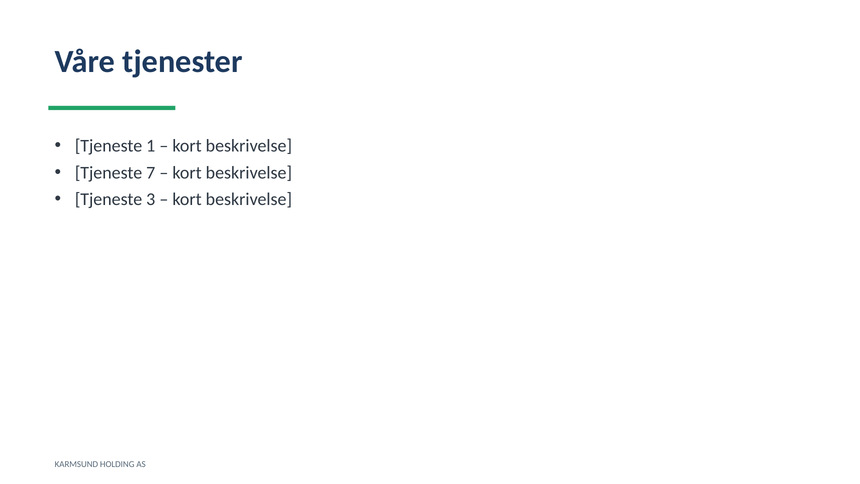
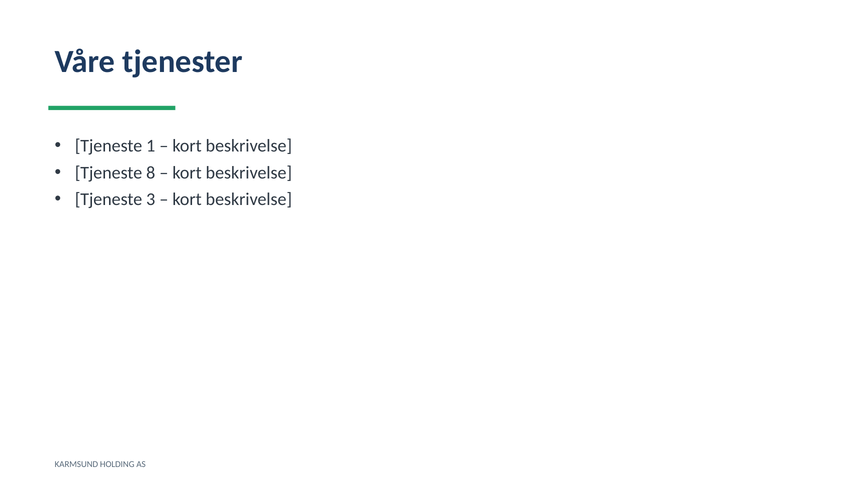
7: 7 -> 8 (151, 173)
